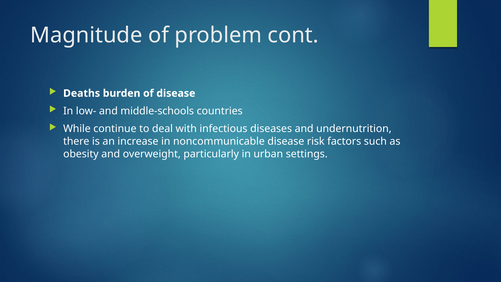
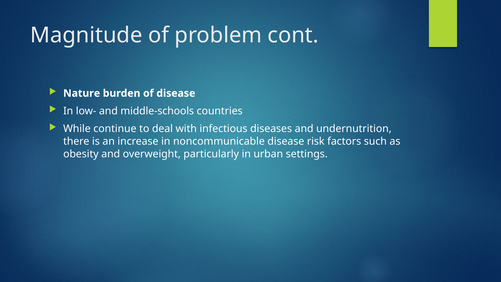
Deaths: Deaths -> Nature (82, 93)
